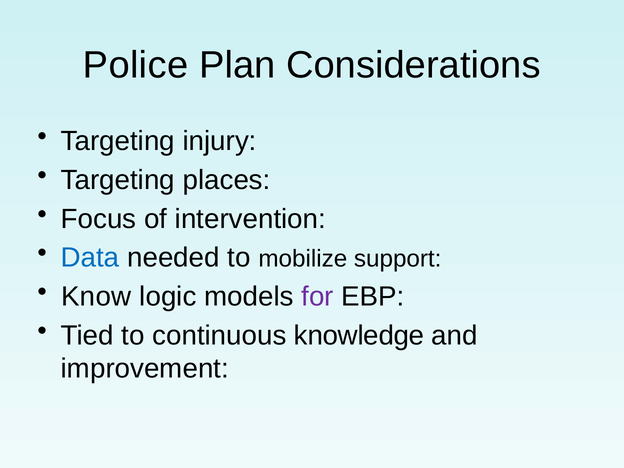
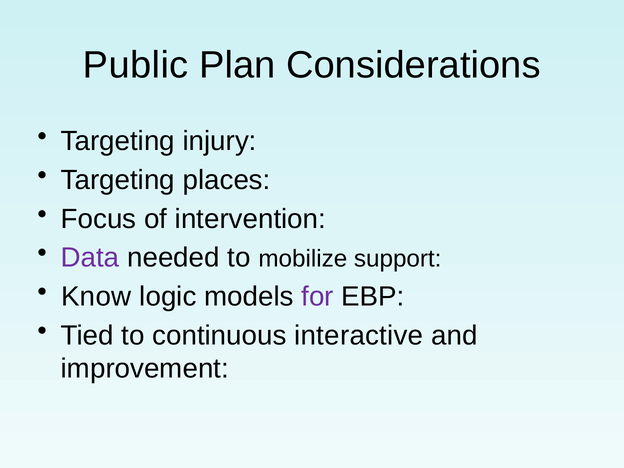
Police: Police -> Public (136, 65)
Data colour: blue -> purple (90, 258)
knowledge: knowledge -> interactive (359, 335)
